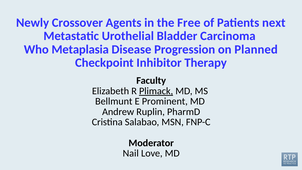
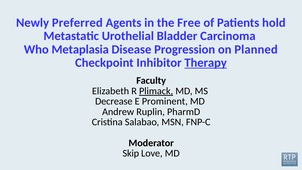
Crossover: Crossover -> Preferred (77, 23)
next: next -> hold (274, 23)
Therapy underline: none -> present (206, 63)
Bellmunt: Bellmunt -> Decrease (114, 101)
Nail: Nail -> Skip (131, 153)
